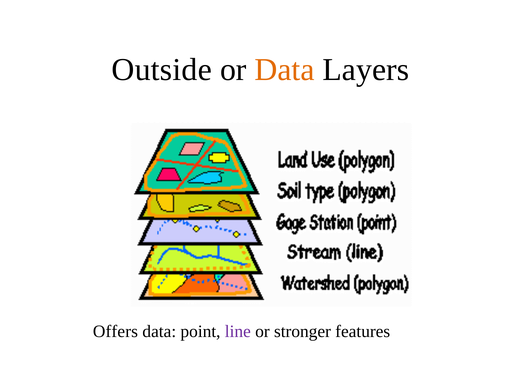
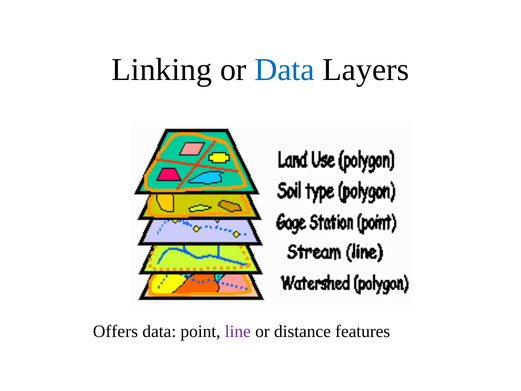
Outside: Outside -> Linking (162, 70)
Data colour: orange -> blue (285, 70)
stronger: stronger -> distance (302, 331)
